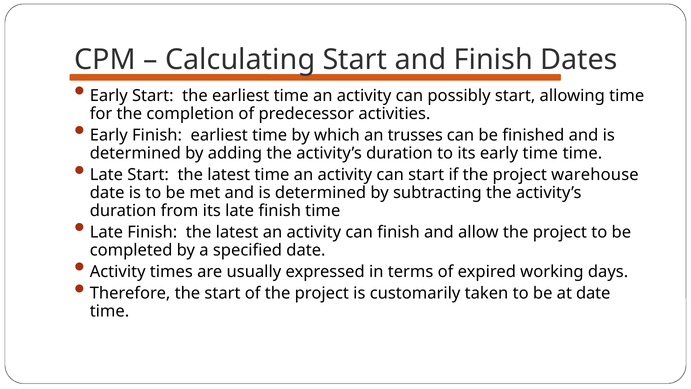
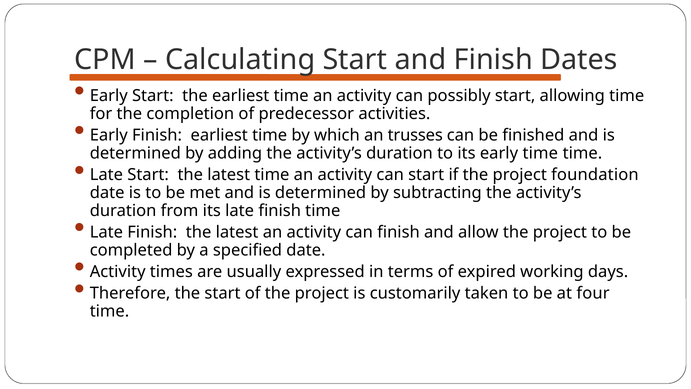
warehouse: warehouse -> foundation (595, 175)
at date: date -> four (593, 293)
